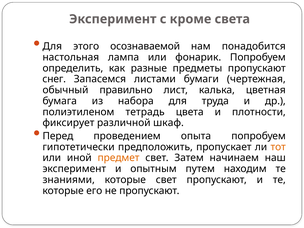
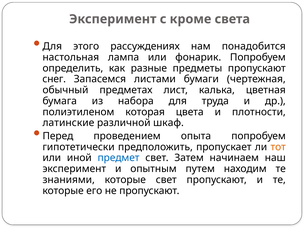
осознаваемой: осознаваемой -> рассуждениях (145, 46)
правильно: правильно -> предметах (126, 90)
тетрадь: тетрадь -> которая (145, 112)
фиксирует: фиксирует -> латинские (68, 123)
предмет colour: orange -> blue (119, 158)
